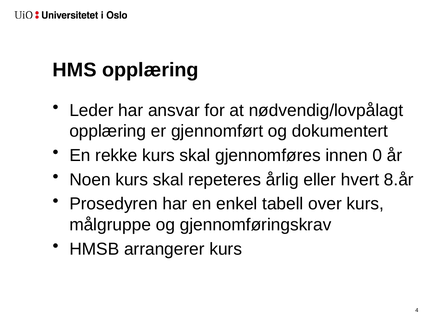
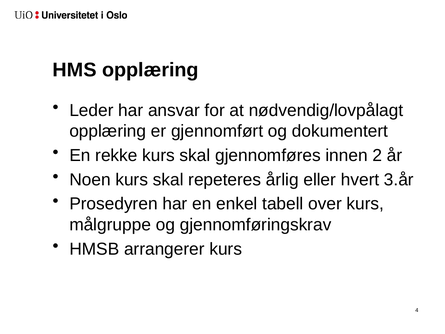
0: 0 -> 2 (377, 155)
8.år: 8.år -> 3.år (399, 180)
